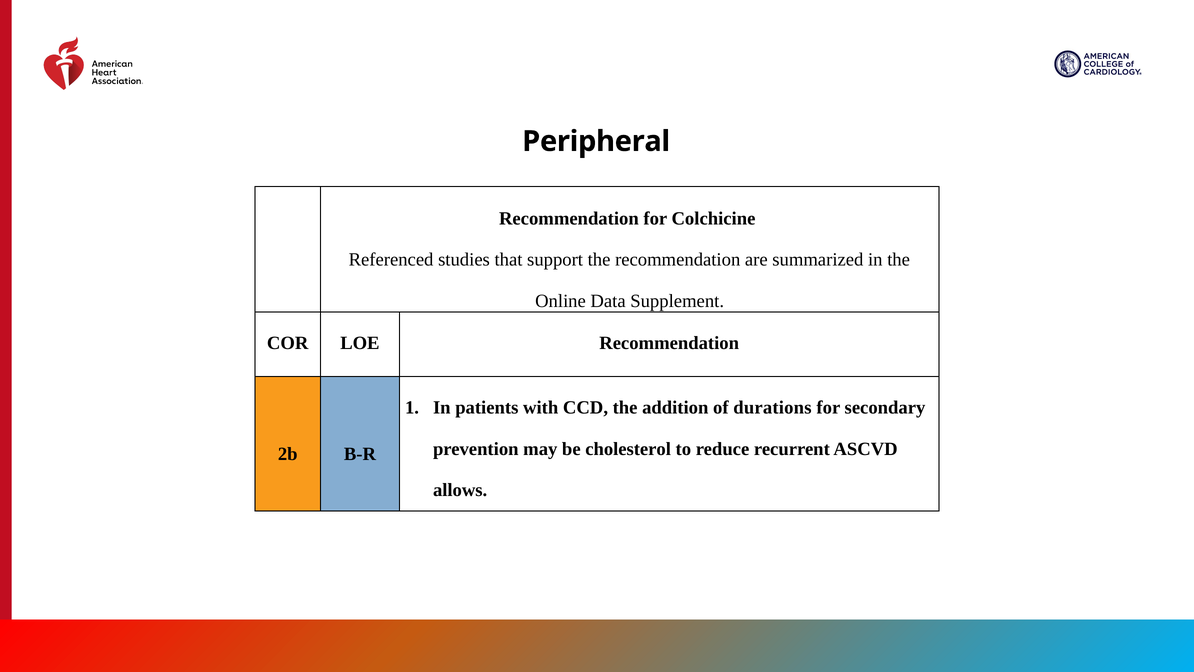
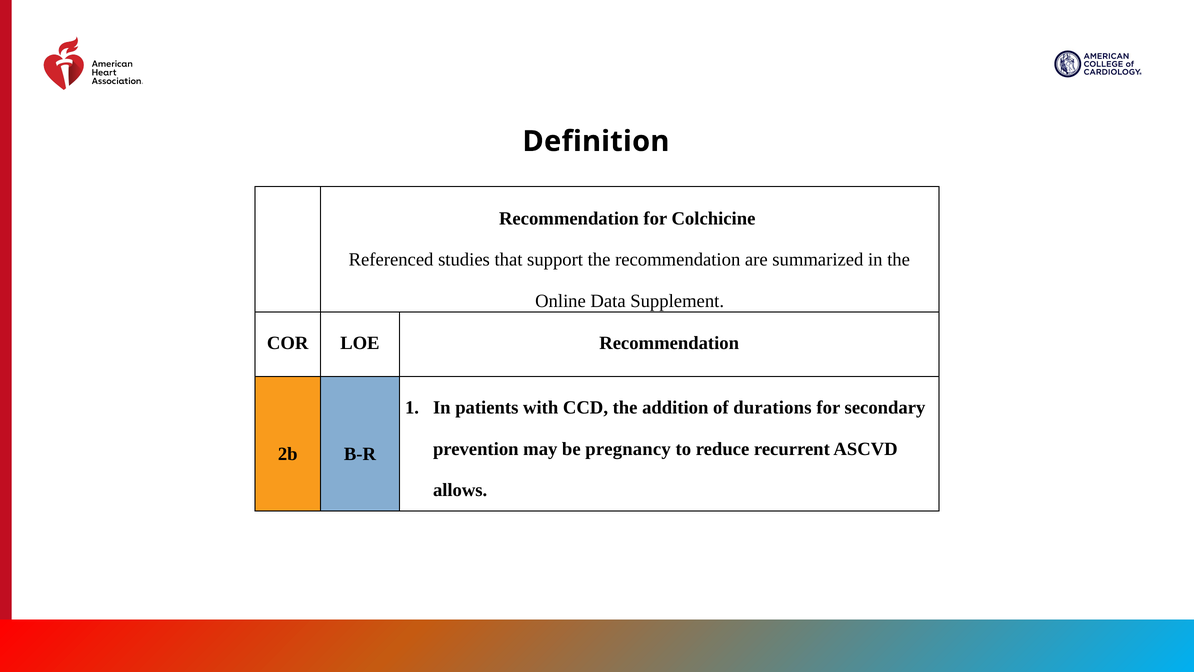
Peripheral: Peripheral -> Definition (596, 141)
cholesterol: cholesterol -> pregnancy (628, 449)
